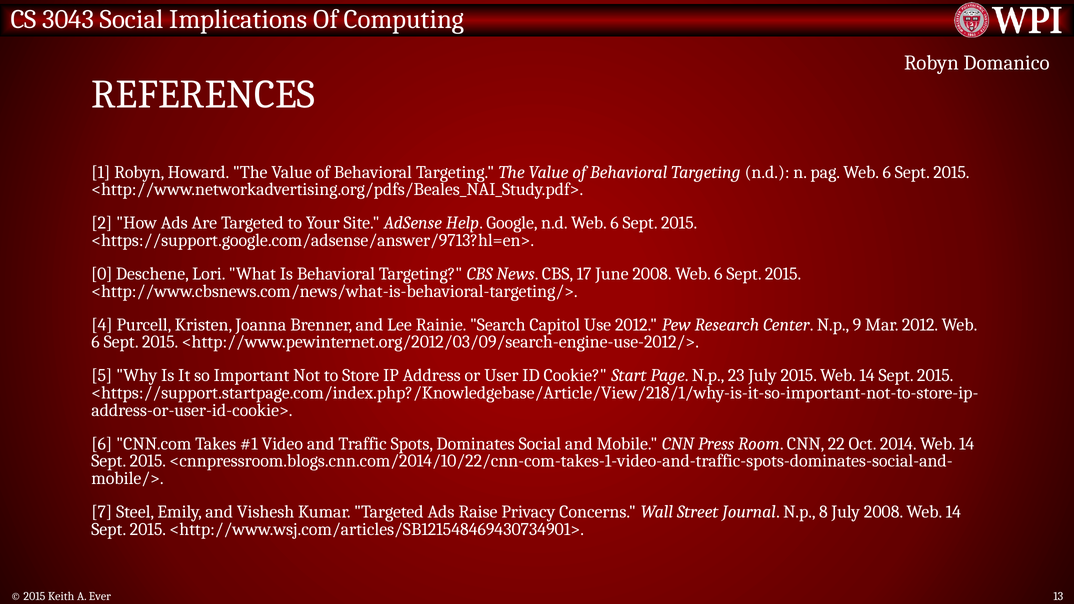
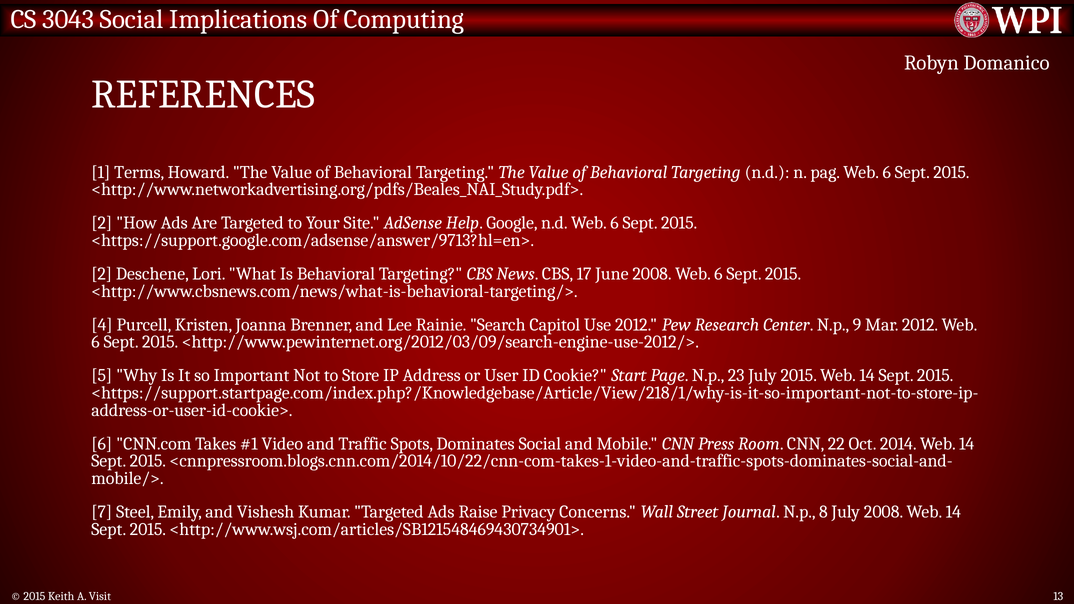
1 Robyn: Robyn -> Terms (139, 172)
0: 0 -> 2 (102, 274)
Ever: Ever -> Visit (100, 596)
